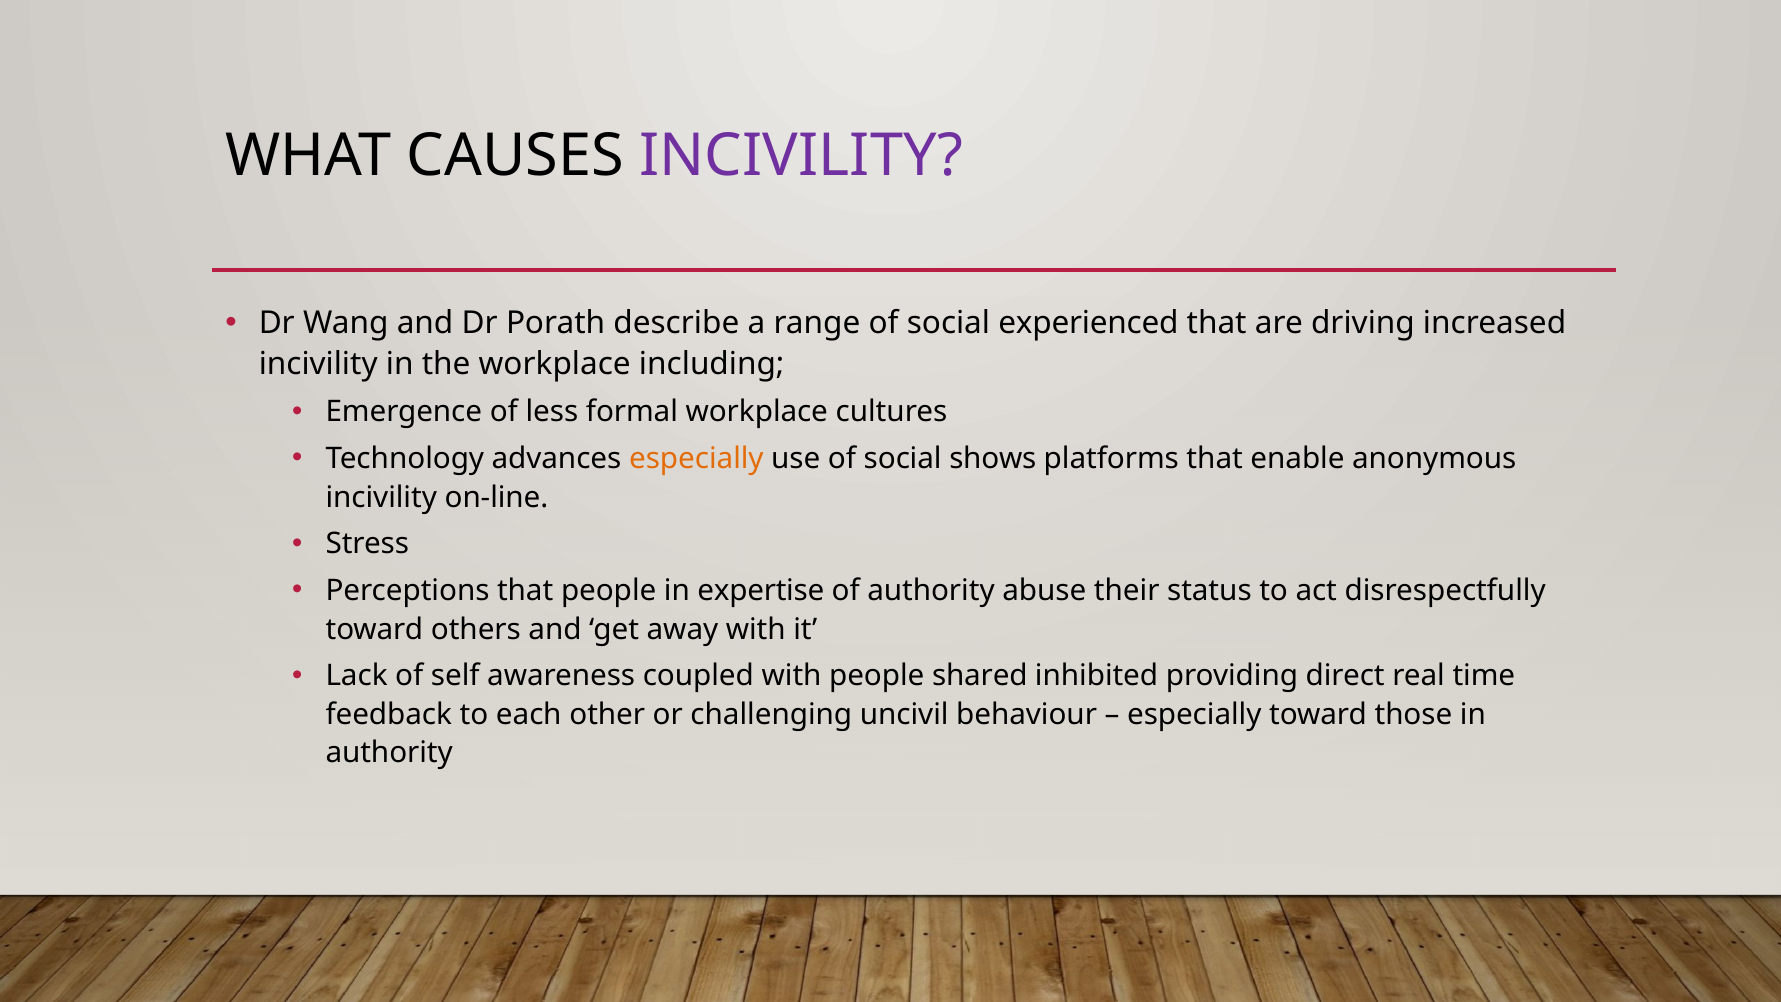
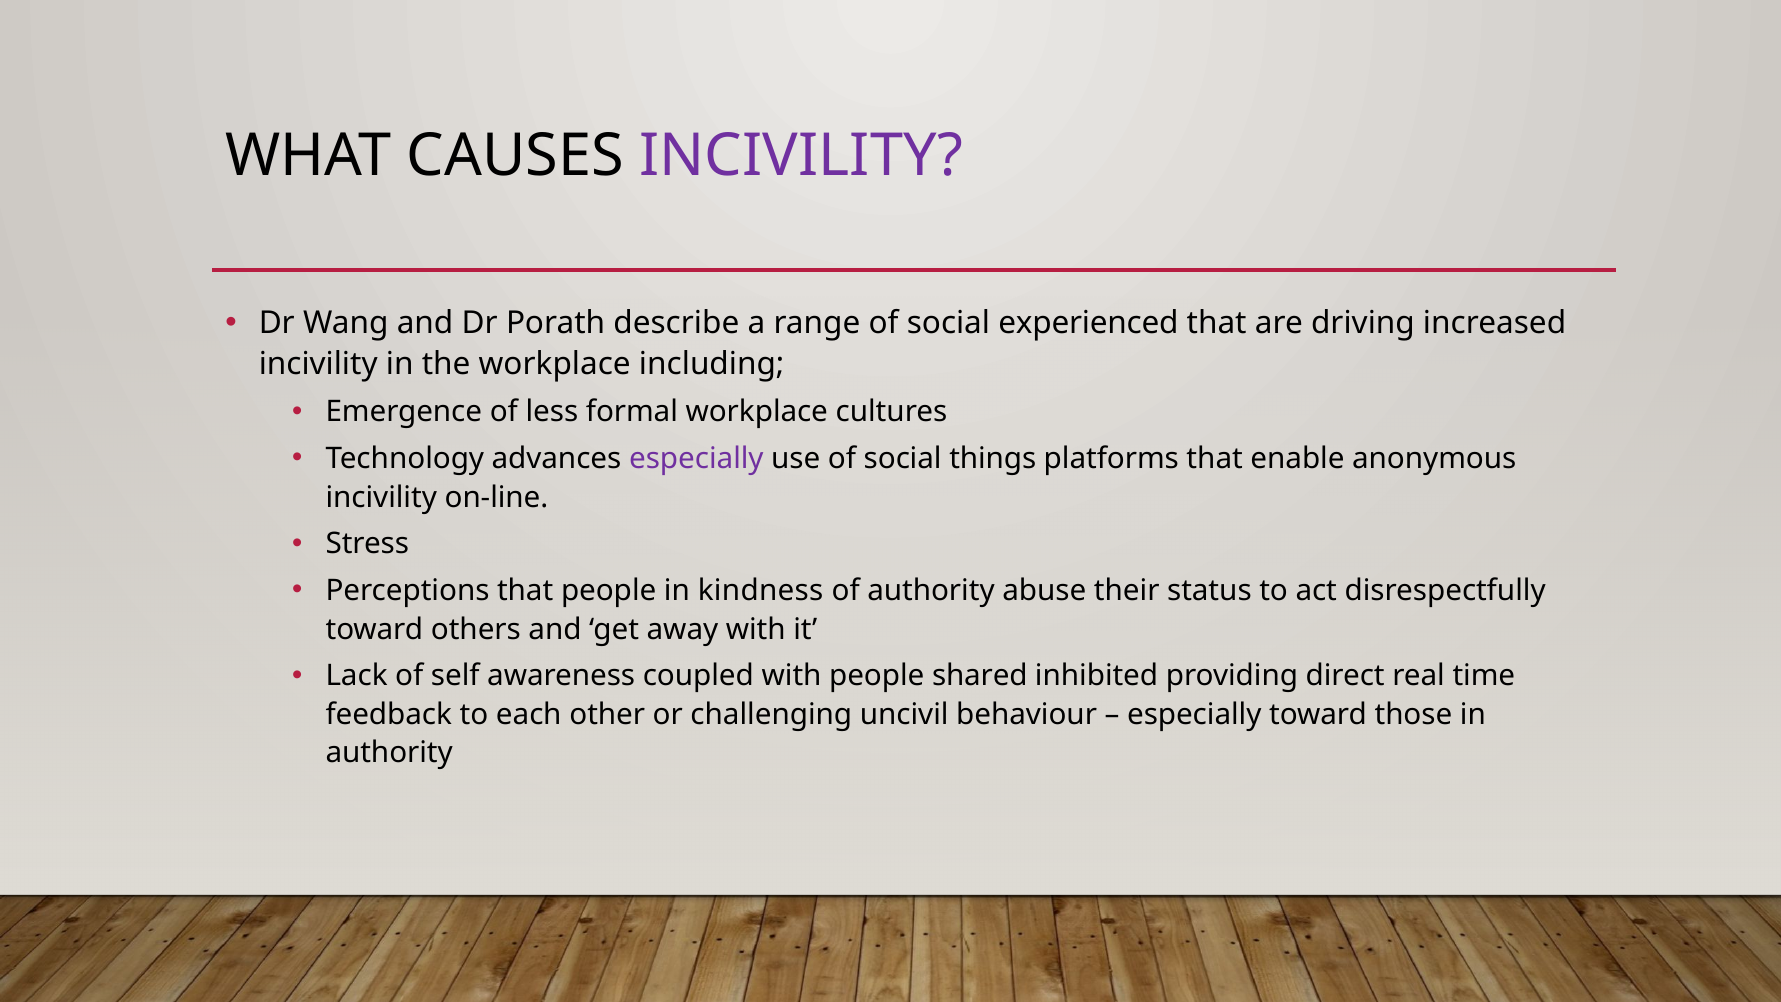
especially colour: orange -> purple (696, 459)
shows: shows -> things (993, 459)
expertise: expertise -> kindness (761, 591)
